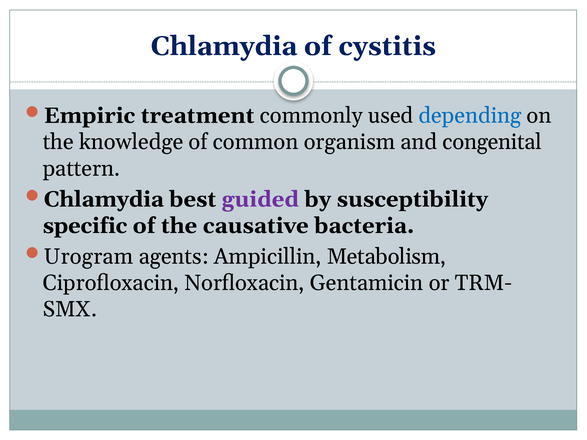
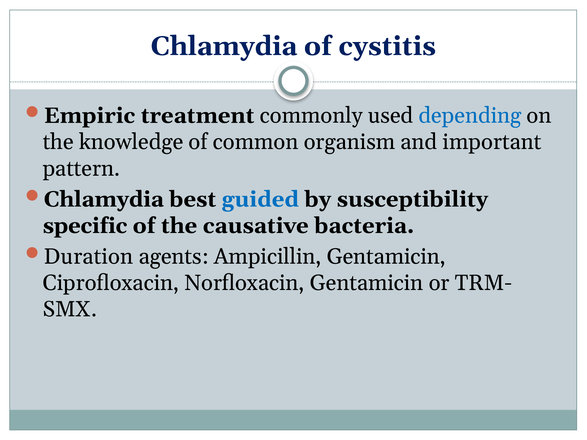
congenital: congenital -> important (492, 142)
guided colour: purple -> blue (260, 199)
Urogram: Urogram -> Duration (89, 257)
Ampicillin Metabolism: Metabolism -> Gentamicin (386, 257)
